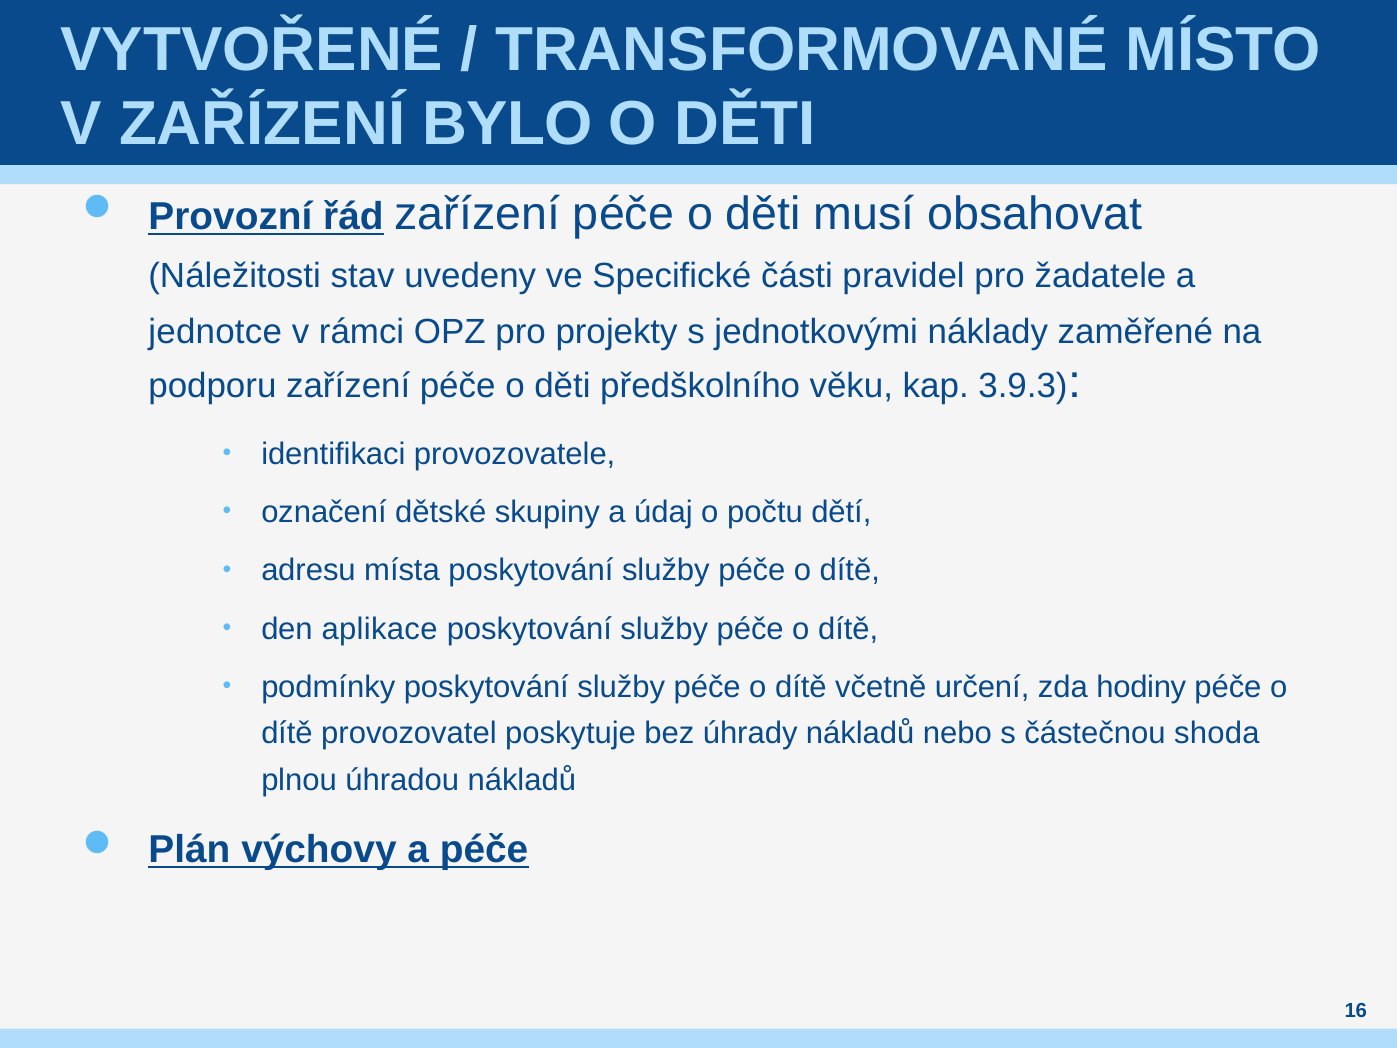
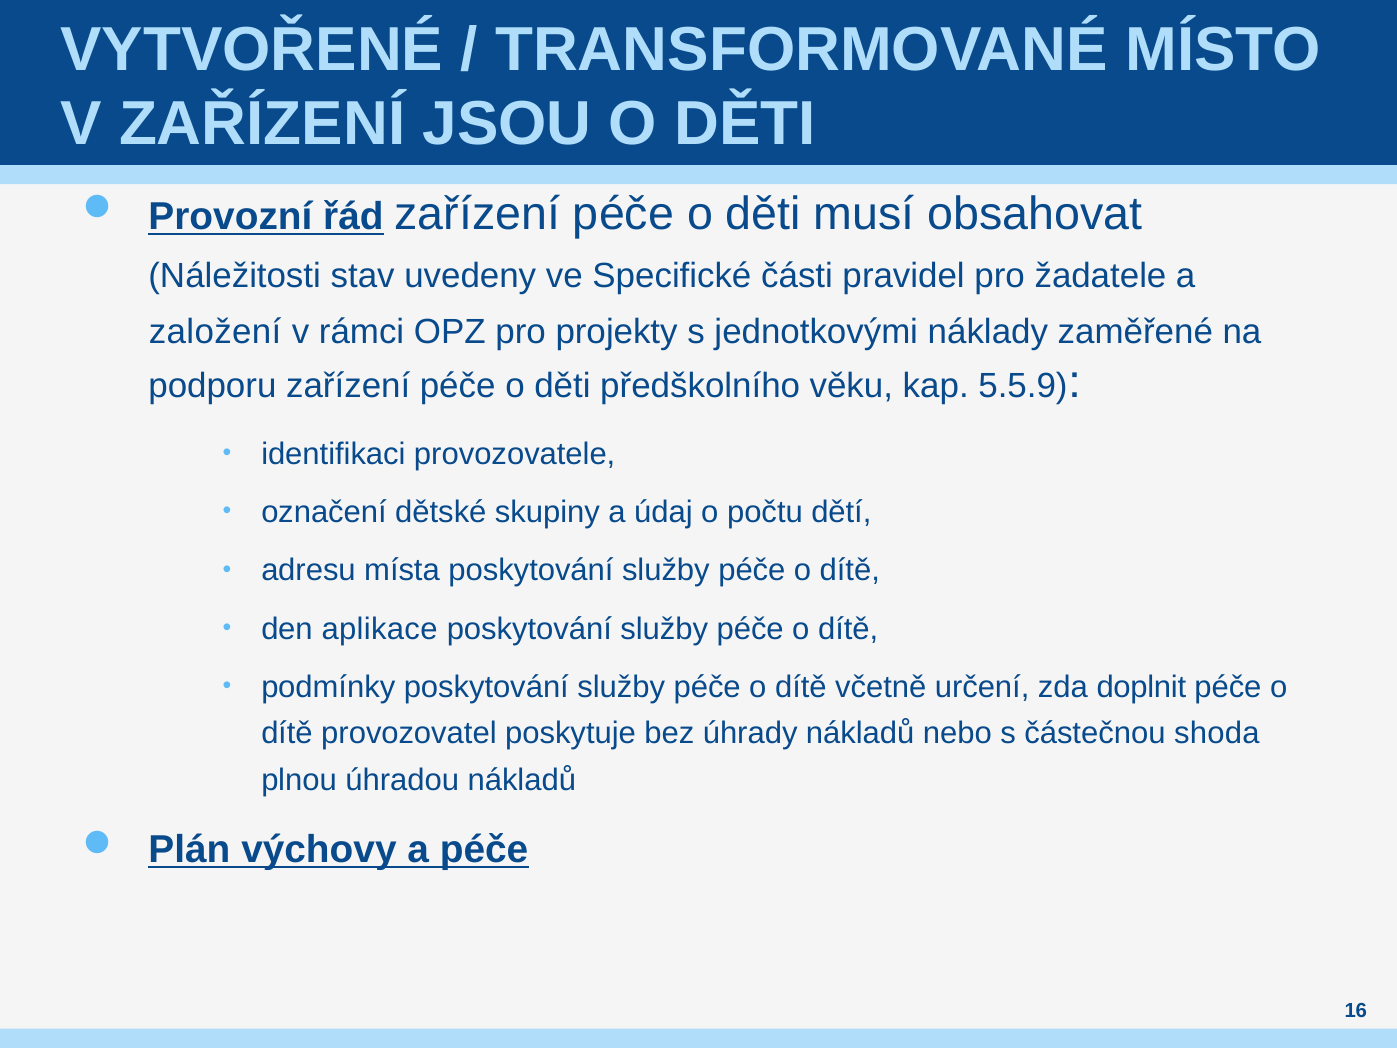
BYLO: BYLO -> JSOU (507, 124)
jednotce: jednotce -> založení (215, 332)
3.9.3: 3.9.3 -> 5.5.9 (1023, 386)
hodiny: hodiny -> doplnit (1141, 687)
